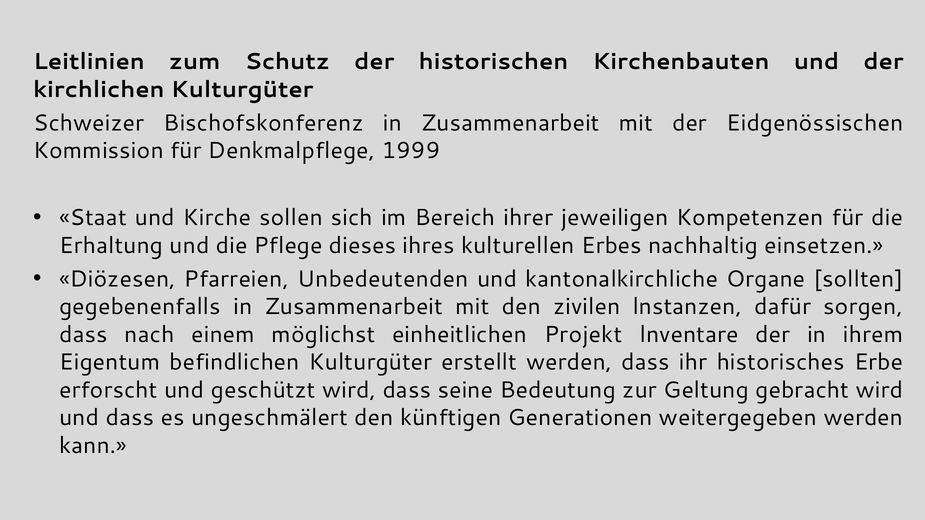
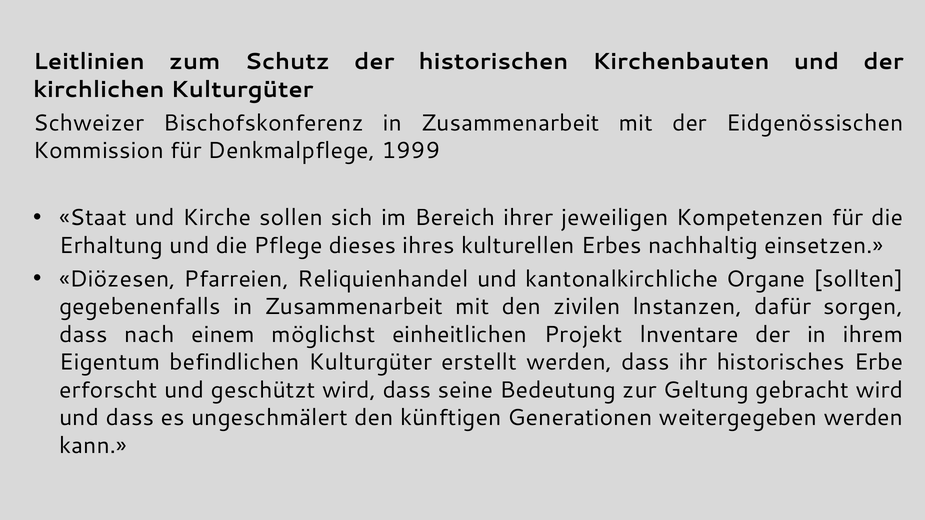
Unbedeutenden: Unbedeutenden -> Reliquienhandel (383, 279)
